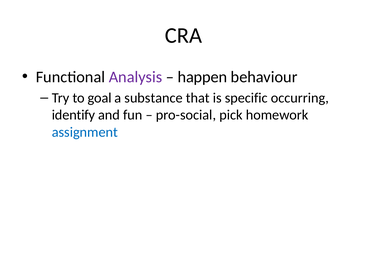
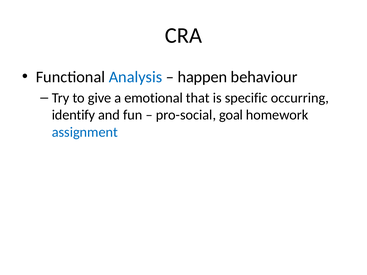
Analysis colour: purple -> blue (135, 77)
goal: goal -> give (100, 98)
substance: substance -> emotional (154, 98)
pick: pick -> goal (231, 115)
